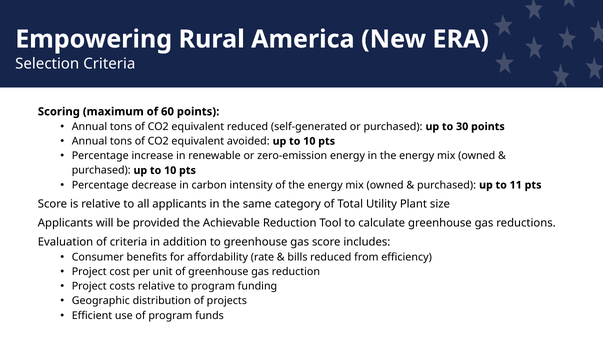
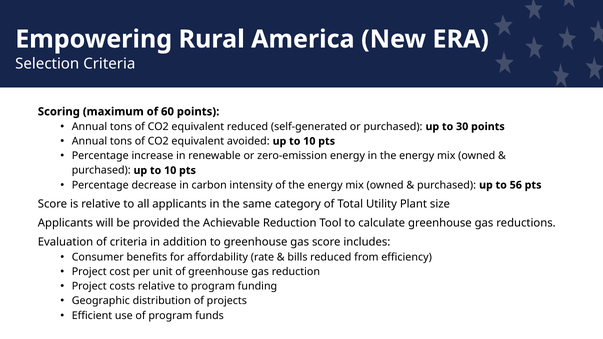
11: 11 -> 56 (516, 185)
